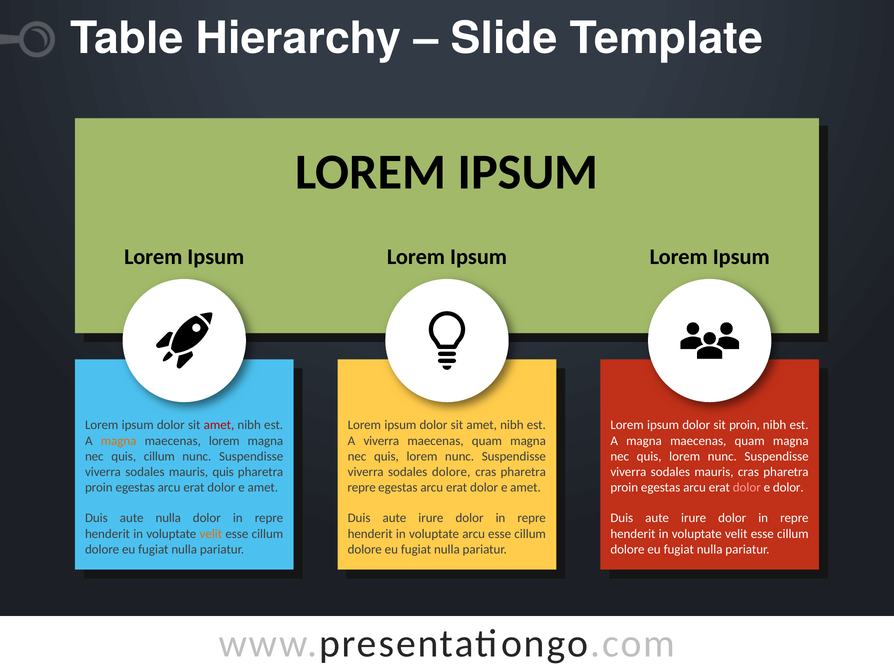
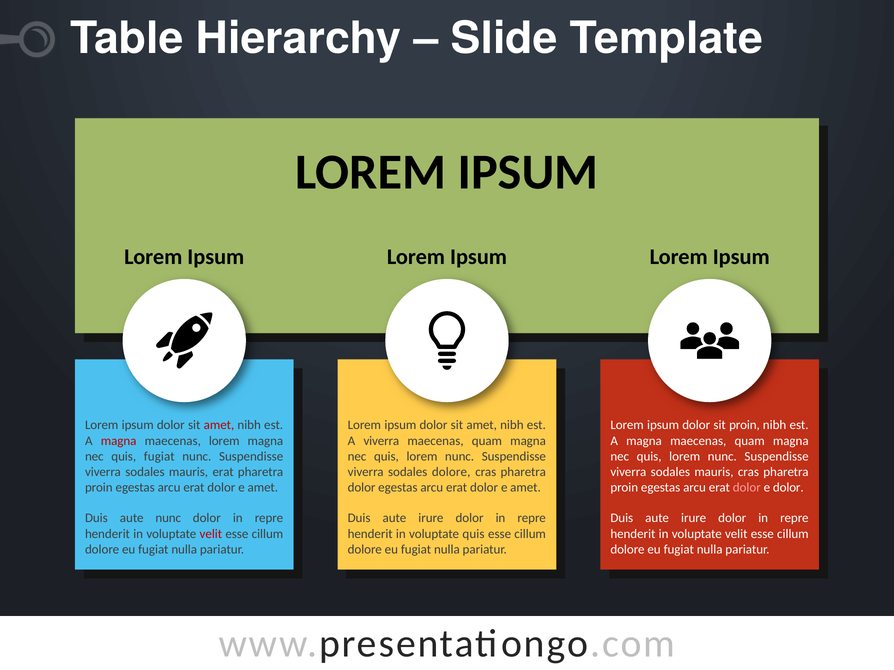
magna colour: orange -> red (119, 441)
quis cillum: cillum -> fugiat (159, 457)
mauris quis: quis -> erat (223, 472)
repre: repre -> dolor (362, 488)
aute nulla: nulla -> nunc (168, 518)
velit colour: orange -> red (211, 534)
voluptate arcu: arcu -> quis (474, 534)
